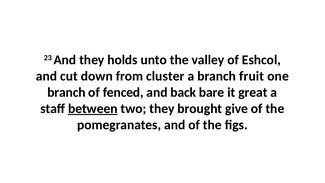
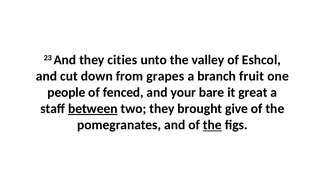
holds: holds -> cities (122, 60)
cluster: cluster -> grapes (165, 76)
branch: branch -> people (66, 92)
back: back -> your (183, 92)
the underline: none -> present (212, 125)
